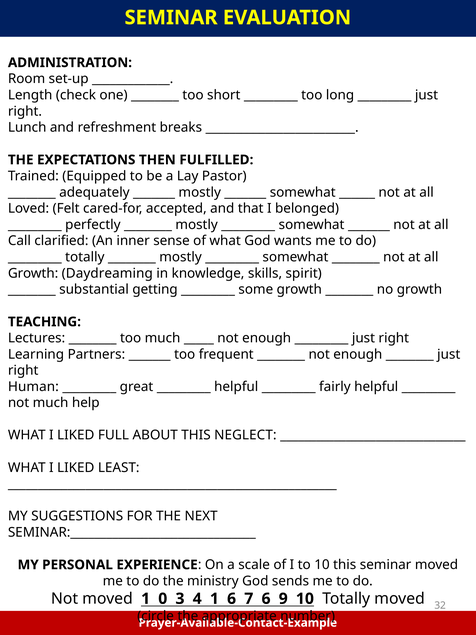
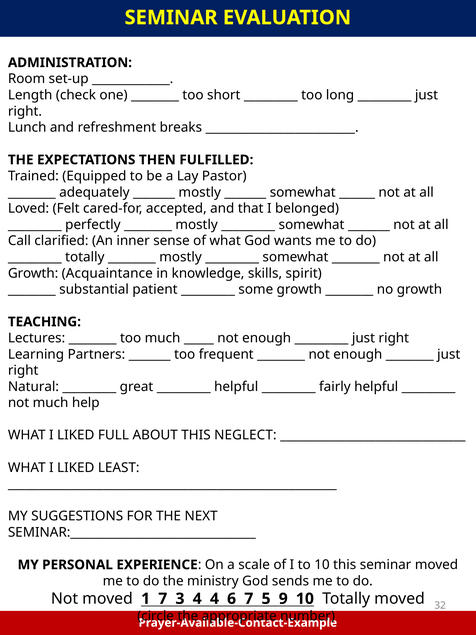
Daydreaming: Daydreaming -> Acquaintance (107, 273)
getting: getting -> patient (155, 289)
Human: Human -> Natural (33, 386)
1 0: 0 -> 7 (163, 598)
4 1: 1 -> 4 (214, 598)
7 6: 6 -> 5 (266, 598)
